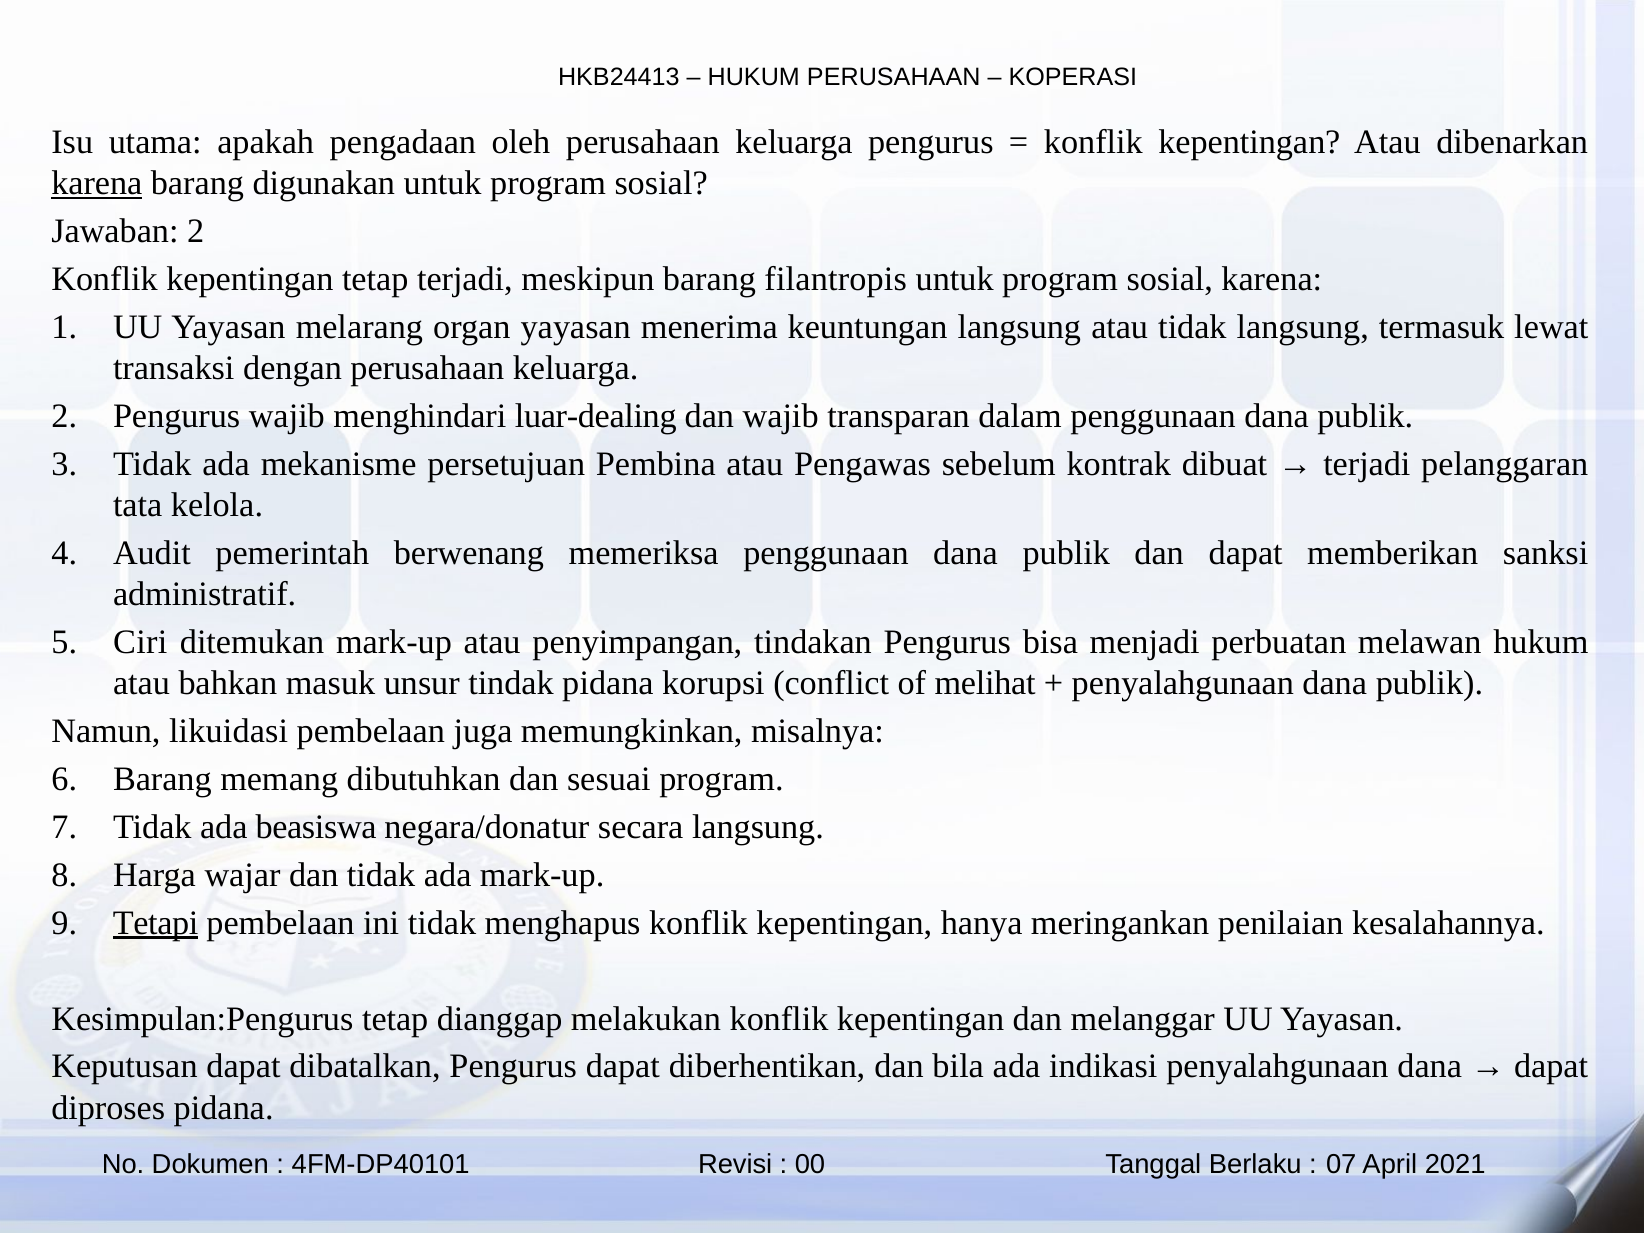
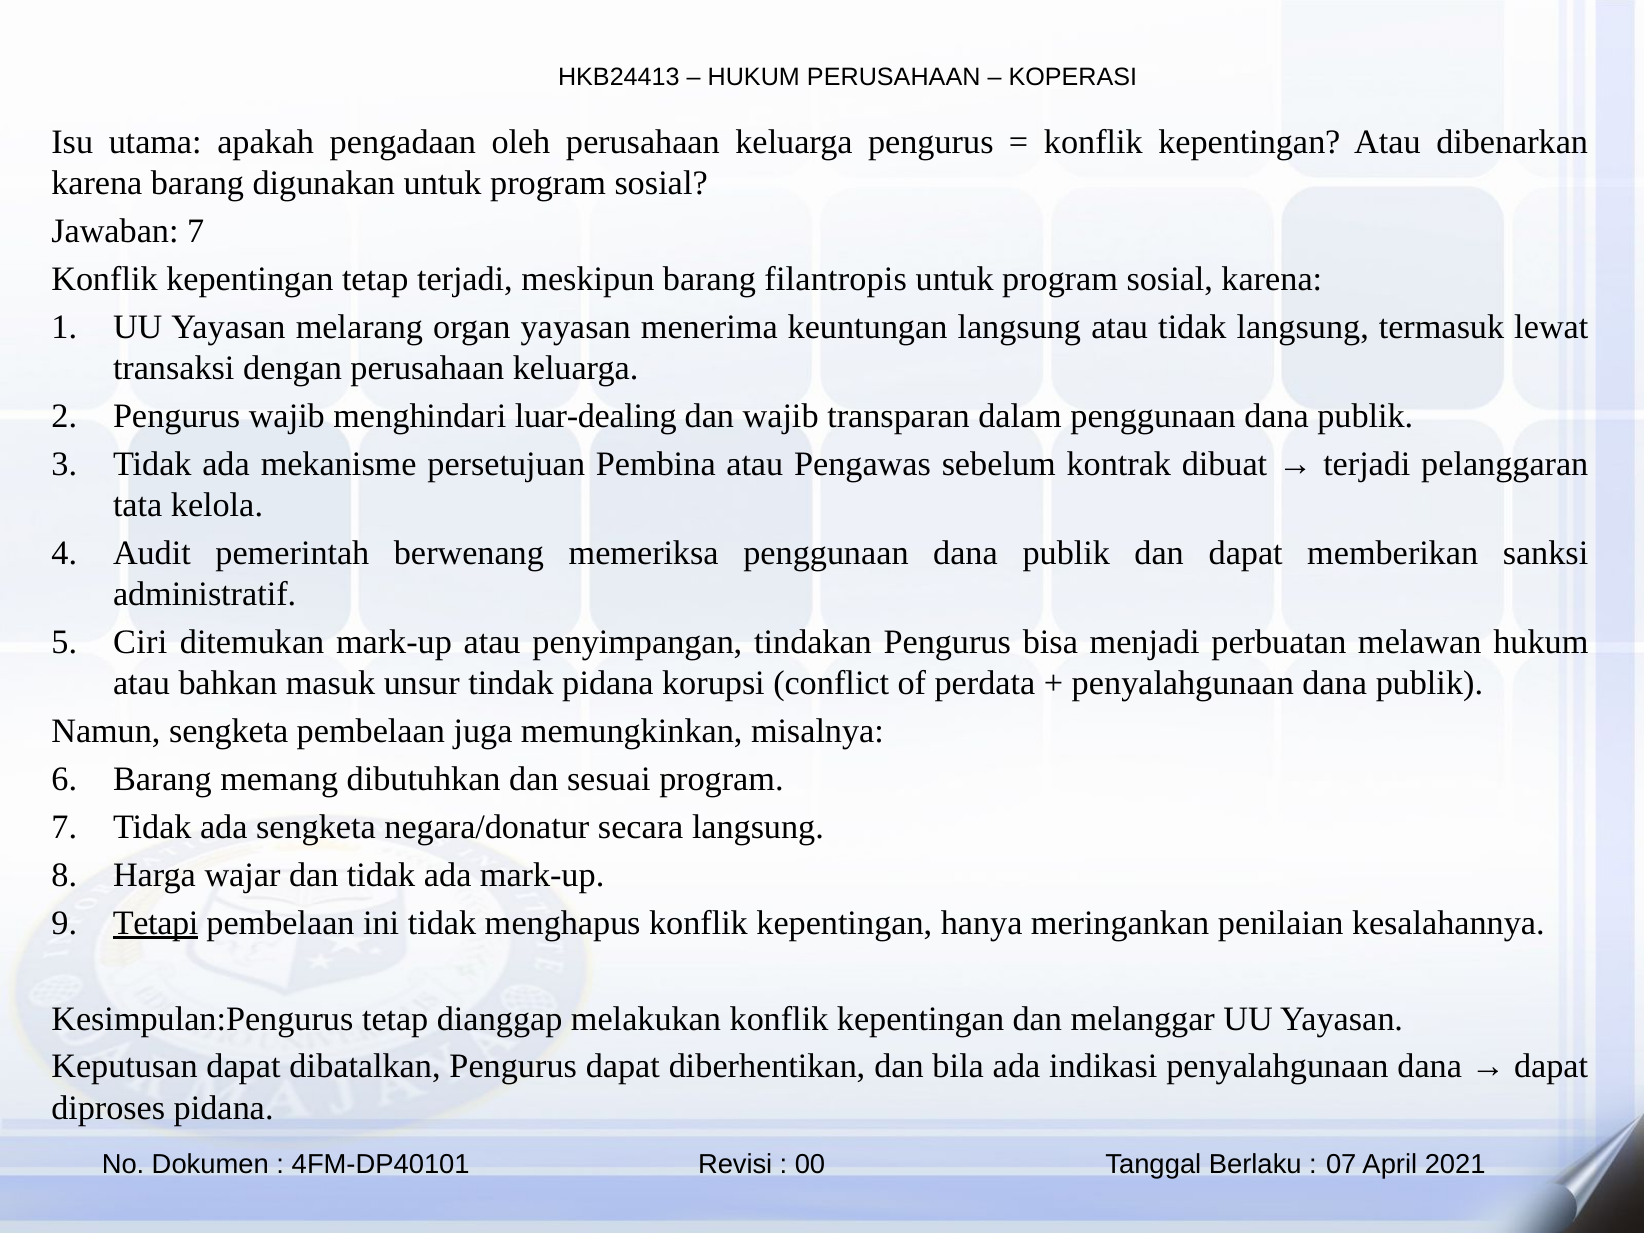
karena underline: present -> none (97, 183)
Jawaban 2: 2 -> 7 (196, 231)
melihat: melihat -> perdata (985, 683)
Namun likuidasi: likuidasi -> sengketa (229, 731)
ada beasiswa: beasiswa -> sengketa (316, 827)
